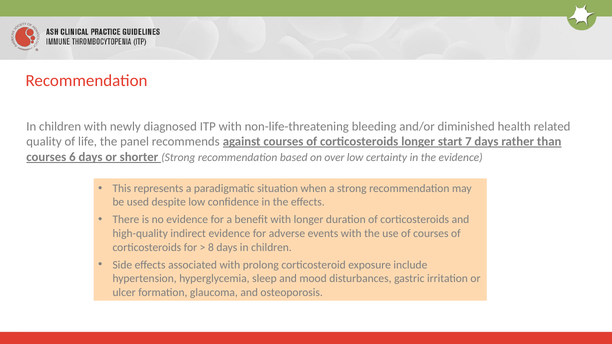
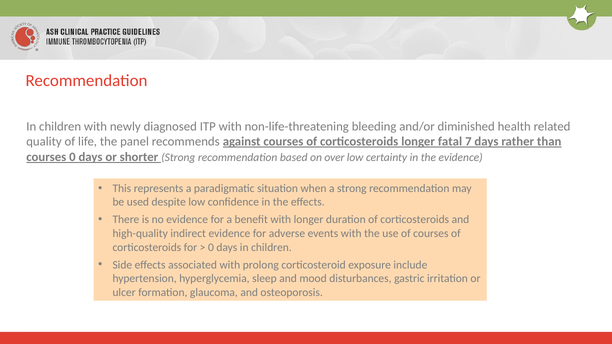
start: start -> fatal (450, 142)
courses 6: 6 -> 0 (72, 157)
8: 8 -> 0 (211, 247)
